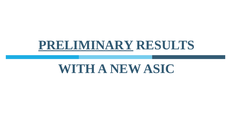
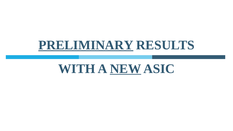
NEW underline: none -> present (126, 69)
